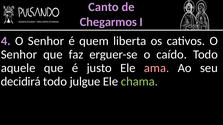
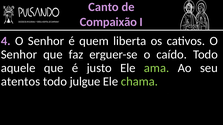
Chegarmos: Chegarmos -> Compaixão (108, 22)
ama colour: pink -> light green (157, 68)
decidirá: decidirá -> atentos (21, 82)
